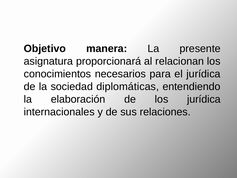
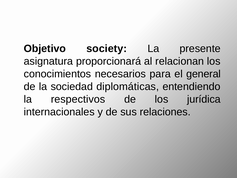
manera: manera -> society (107, 49)
el jurídica: jurídica -> general (204, 74)
elaboración: elaboración -> respectivos (78, 99)
